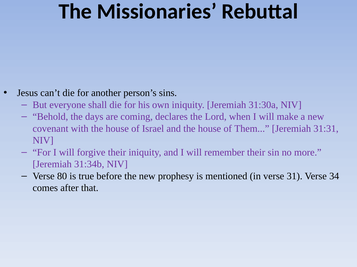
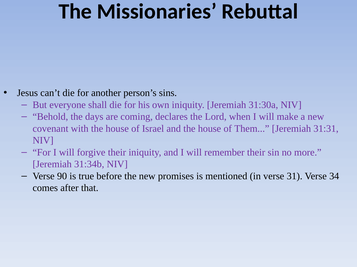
80: 80 -> 90 (62, 177)
prophesy: prophesy -> promises (176, 177)
